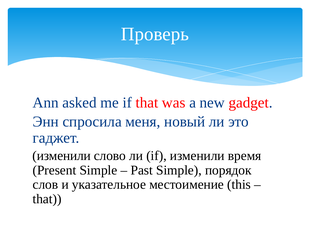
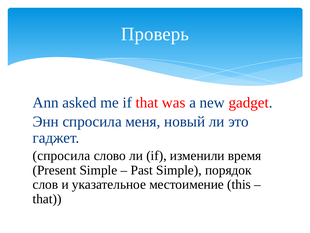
изменили: изменили -> спросила (61, 155)
